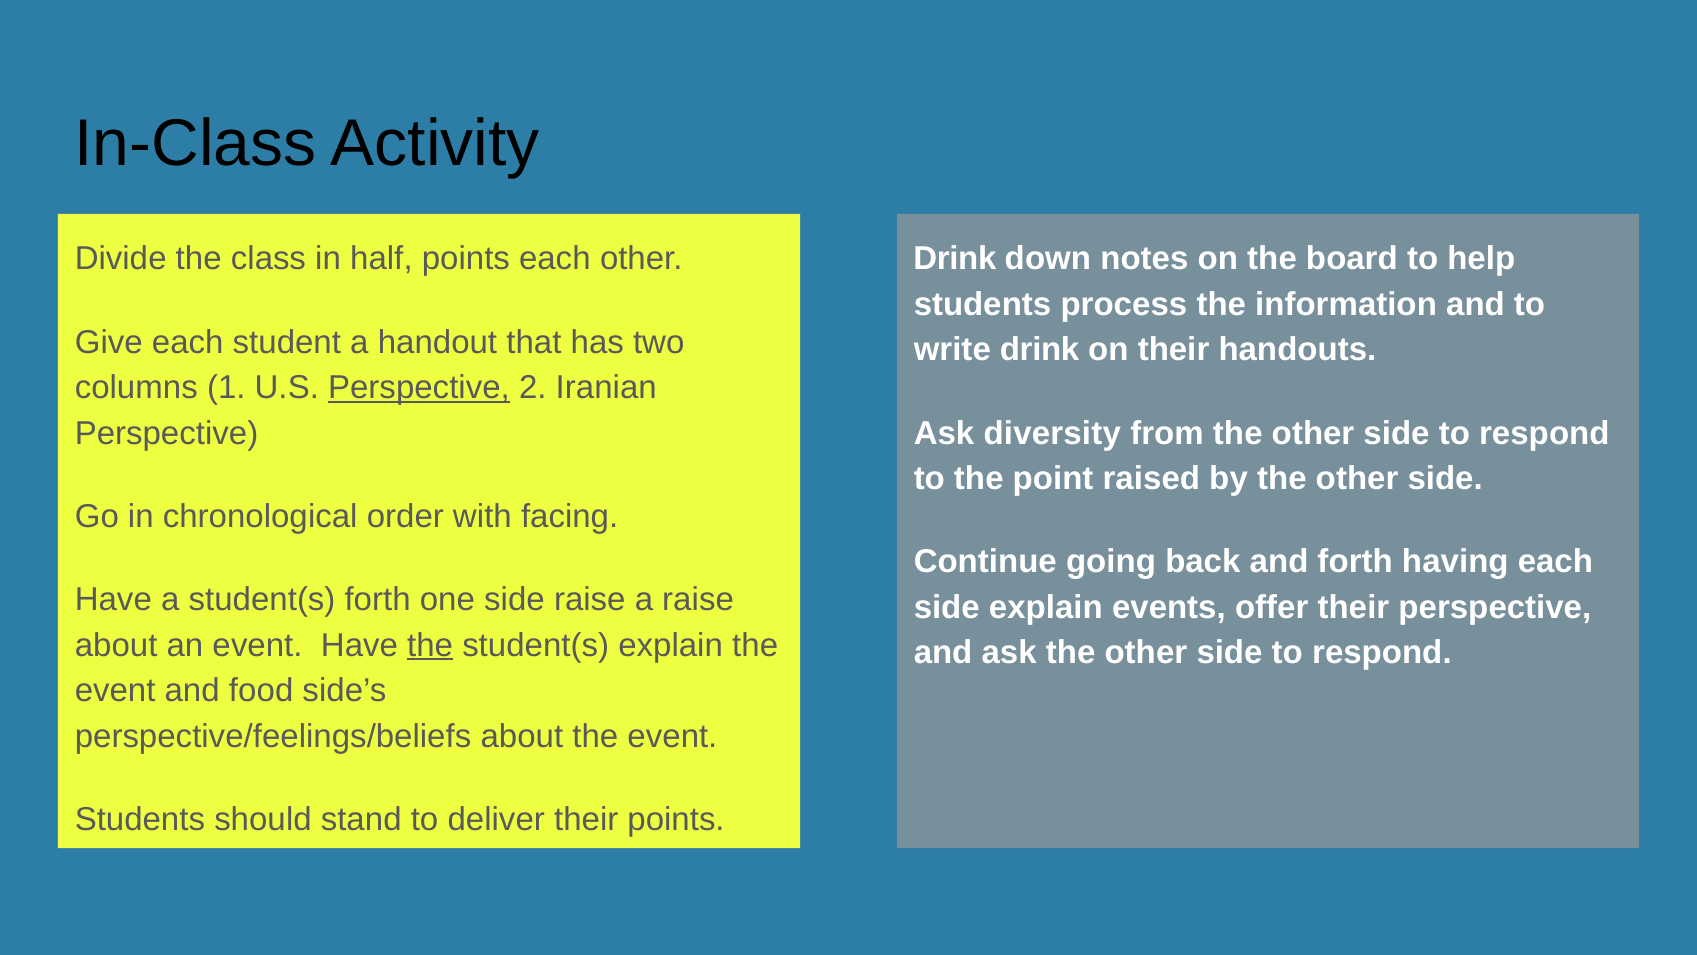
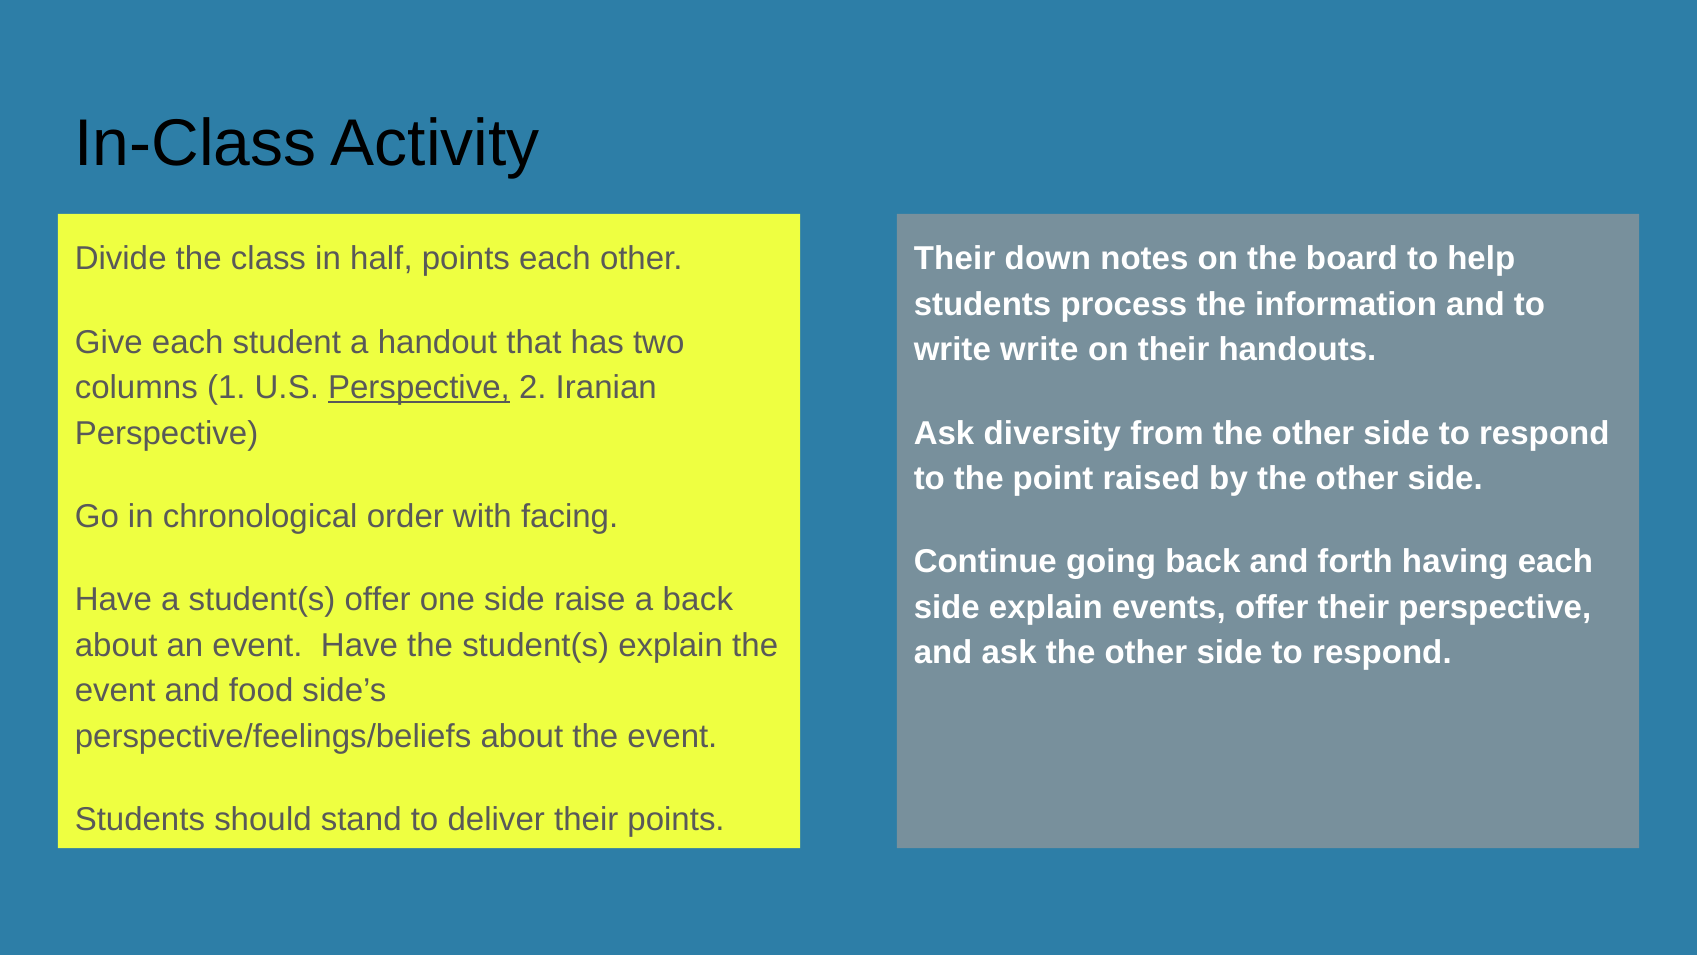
Drink: Drink -> Their (955, 259)
write drink: drink -> write (1039, 350)
student(s forth: forth -> offer (378, 599)
a raise: raise -> back (698, 599)
the underline: present -> none (430, 645)
